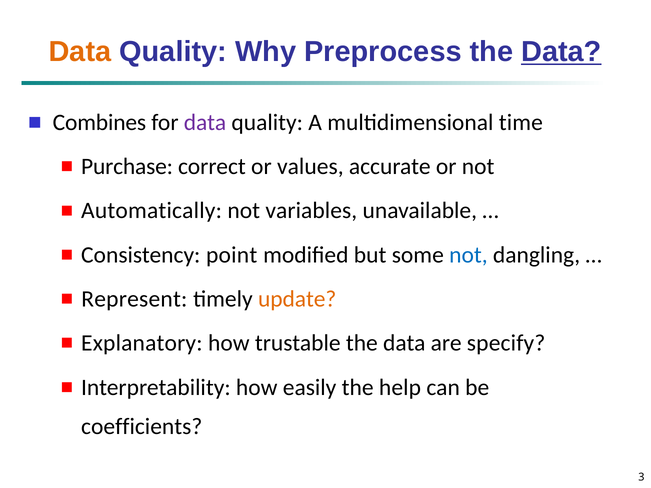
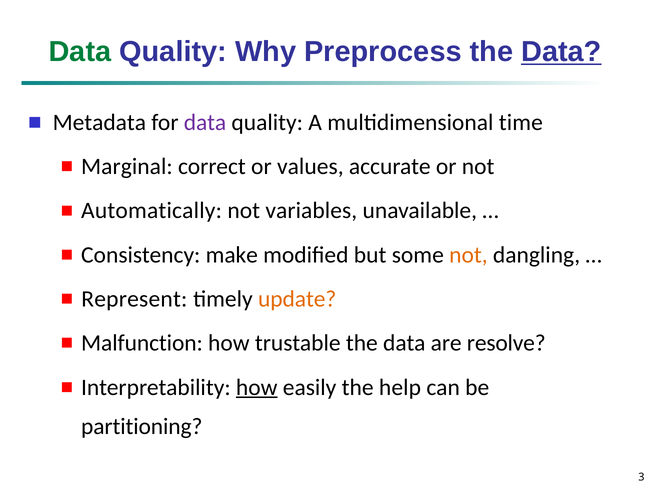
Data colour: orange -> green (80, 52)
Combines: Combines -> Metadata (99, 122)
Purchase: Purchase -> Marginal (127, 167)
point: point -> make (232, 255)
not colour: blue -> orange (468, 255)
Explanatory: Explanatory -> Malfunction (142, 343)
specify: specify -> resolve (506, 343)
how underline: none -> present (257, 387)
coefficients: coefficients -> partitioning (142, 427)
